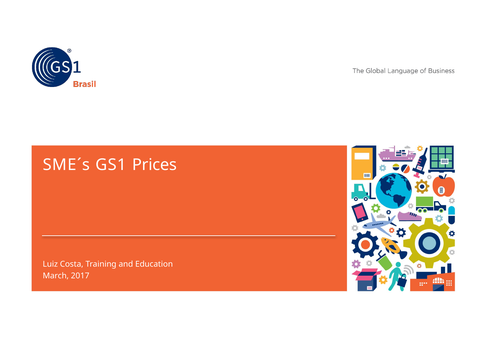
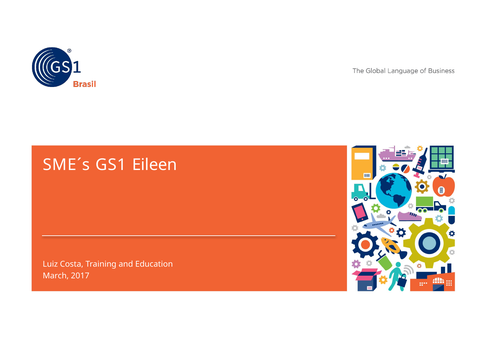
Prices: Prices -> Eileen (155, 165)
